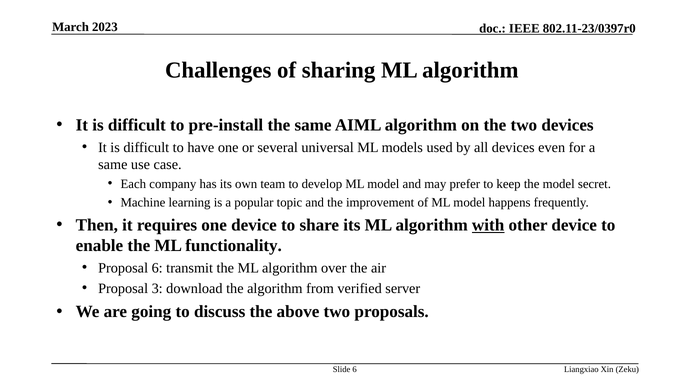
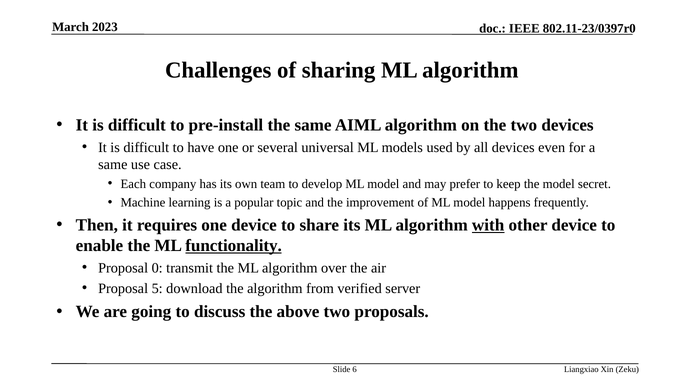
functionality underline: none -> present (234, 245)
Proposal 6: 6 -> 0 (157, 268)
3: 3 -> 5 (157, 288)
